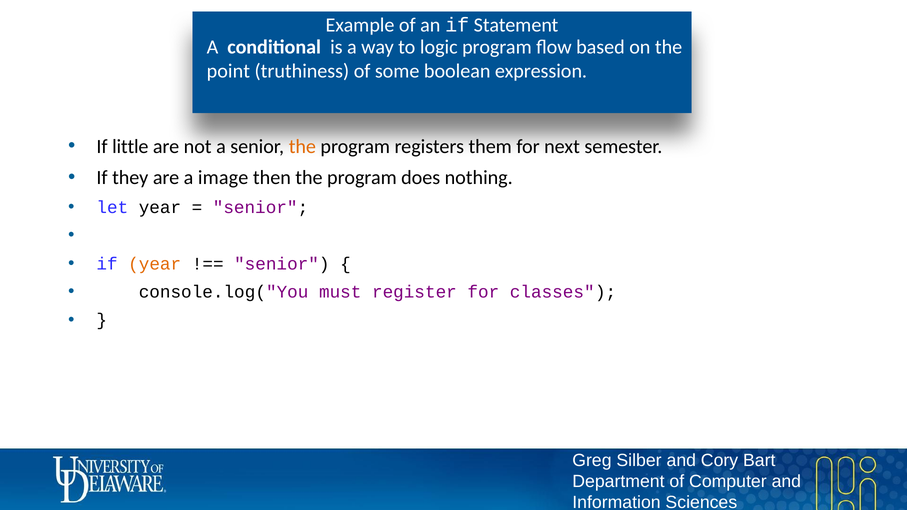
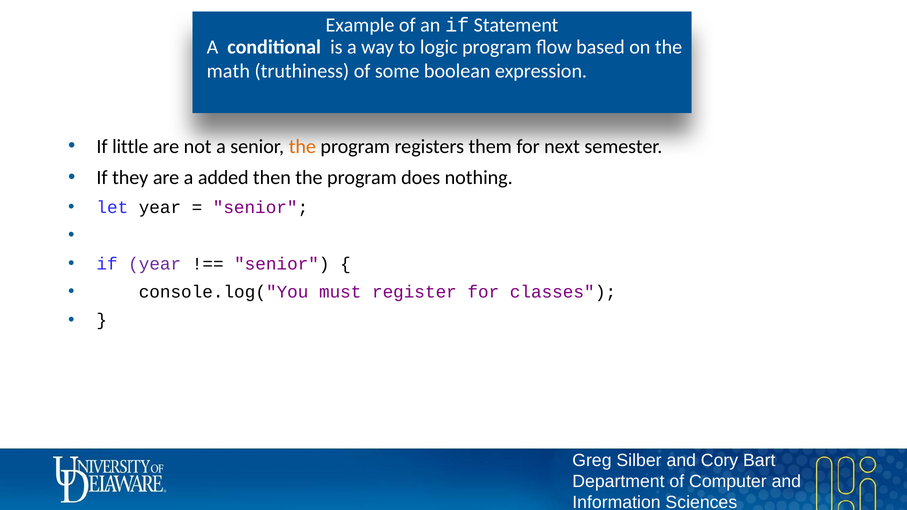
point: point -> math (228, 71)
image: image -> added (223, 178)
year colour: orange -> purple (155, 264)
